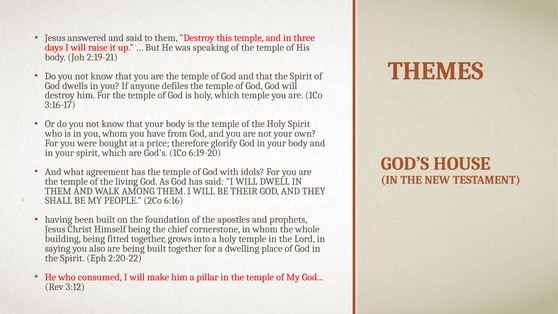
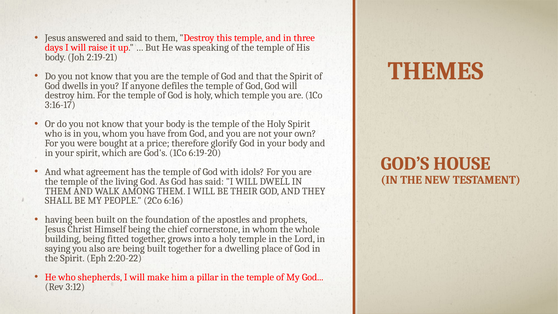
consumed: consumed -> shepherds (100, 277)
